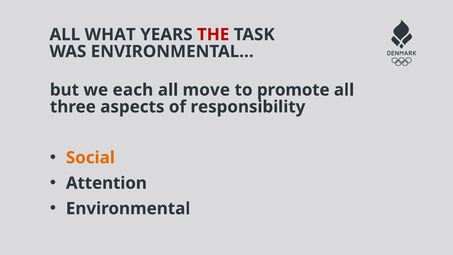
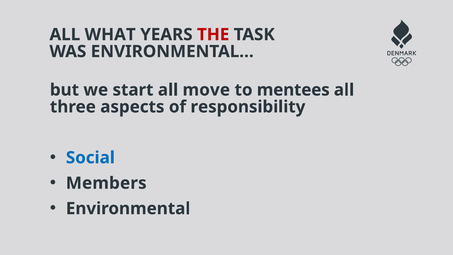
each: each -> start (133, 90)
promote: promote -> mentees (293, 90)
Social colour: orange -> blue (90, 158)
Attention: Attention -> Members (106, 183)
